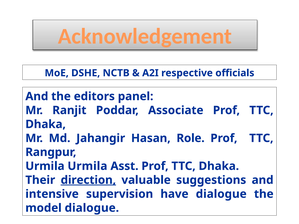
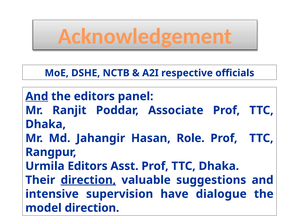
And underline: none -> present (37, 96)
Urmila Urmila: Urmila -> Editors (88, 166)
model dialogue: dialogue -> direction (92, 208)
